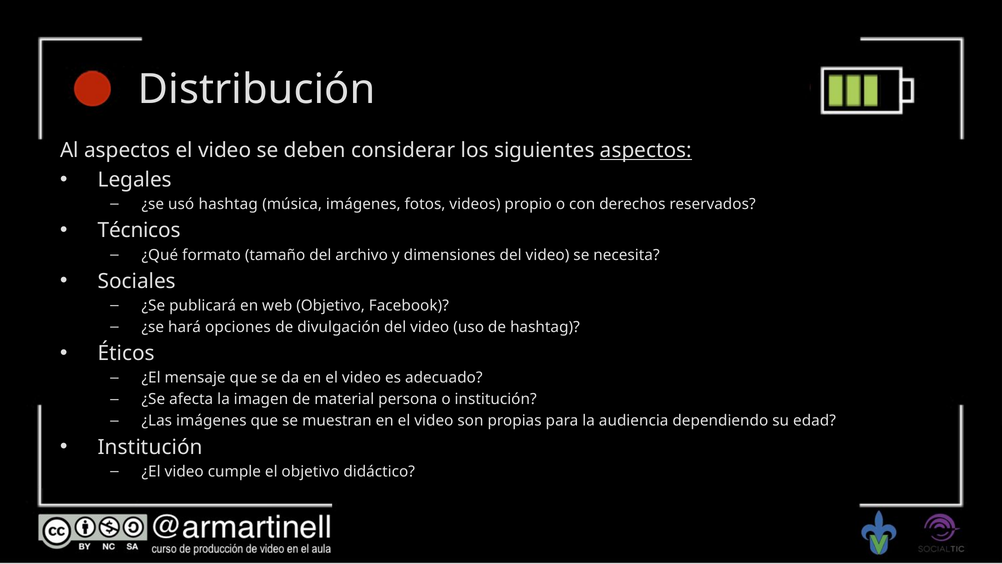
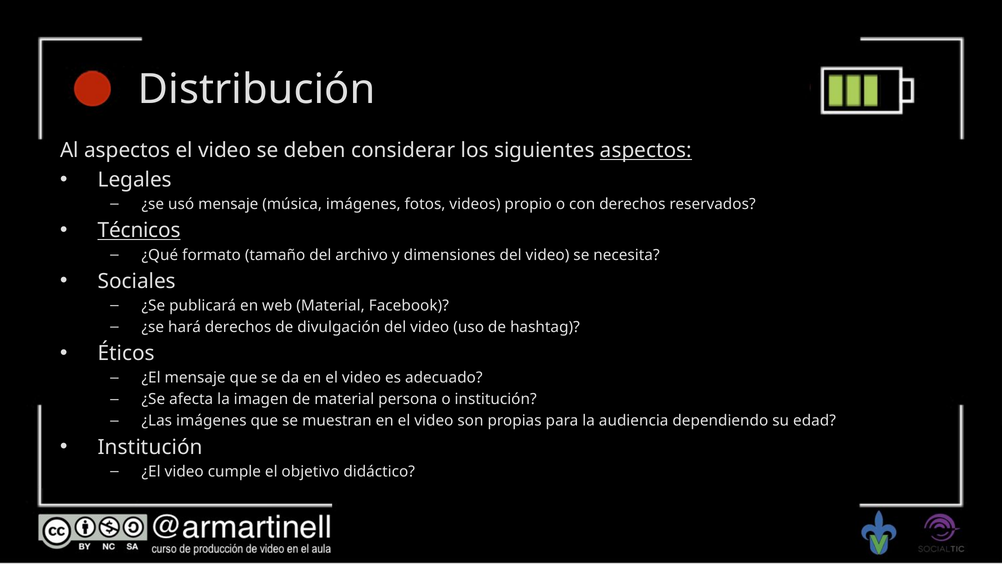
usó hashtag: hashtag -> mensaje (228, 204)
Técnicos underline: none -> present (139, 230)
web Objetivo: Objetivo -> Material (331, 306)
hará opciones: opciones -> derechos (238, 327)
